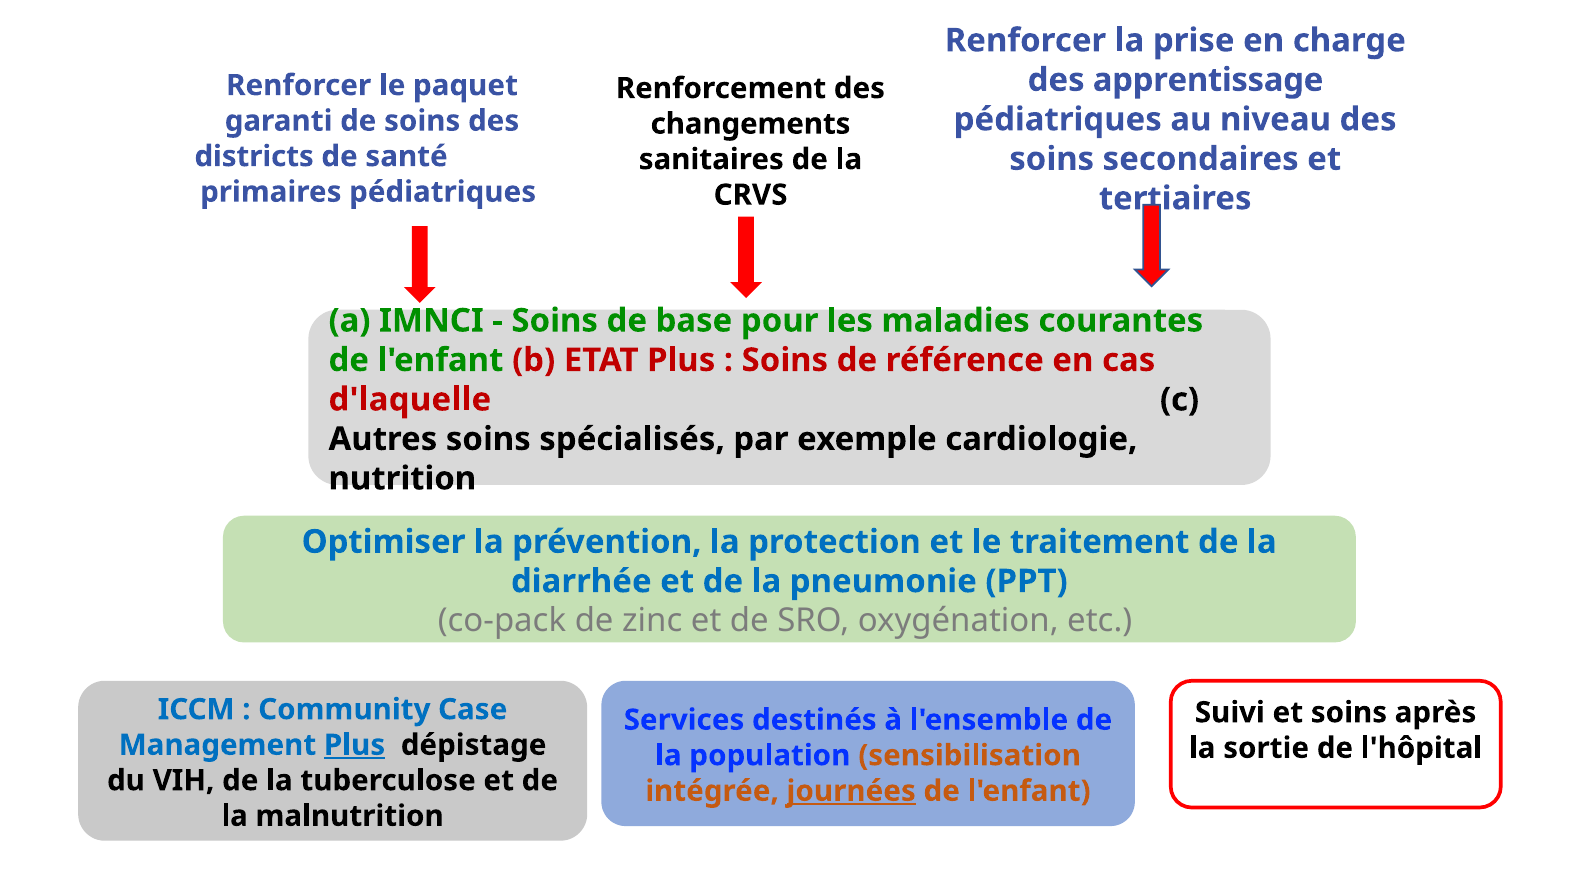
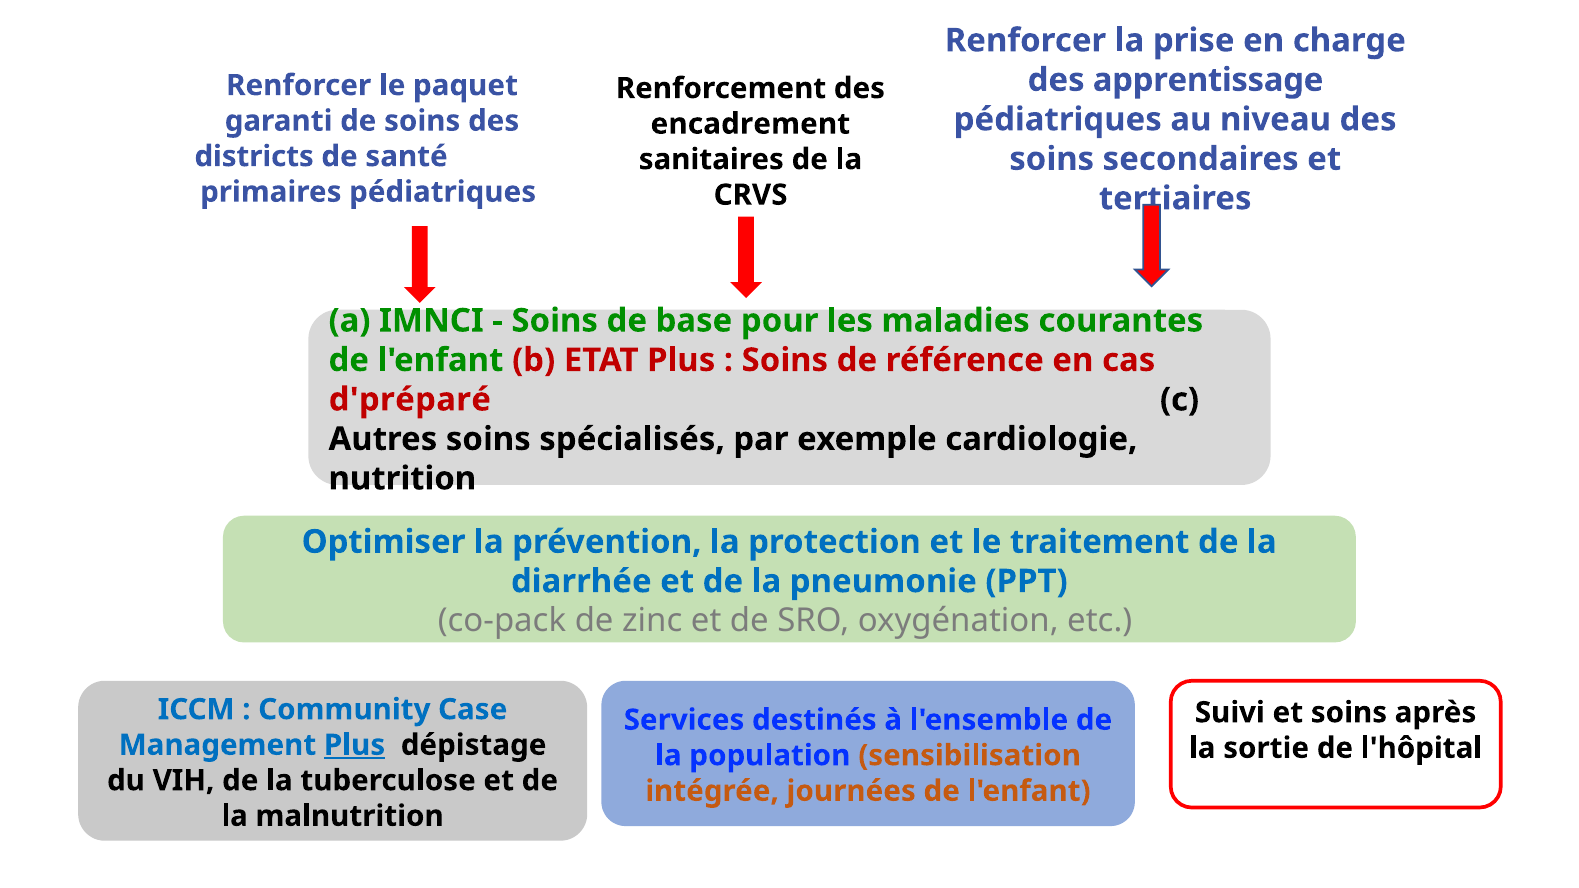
changements: changements -> encadrement (750, 124)
d'laquelle: d'laquelle -> d'préparé (410, 400)
journées underline: present -> none (851, 791)
